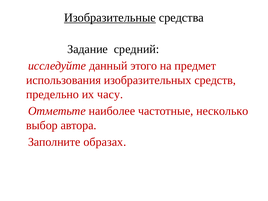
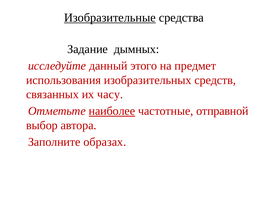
средний: средний -> дымных (137, 49)
предельно: предельно -> связанных (53, 94)
наиболее underline: none -> present (112, 111)
несколько: несколько -> отправной (222, 111)
